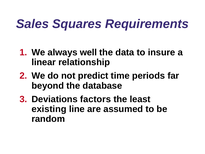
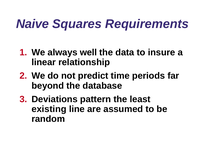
Sales: Sales -> Naive (33, 24)
factors: factors -> pattern (96, 99)
